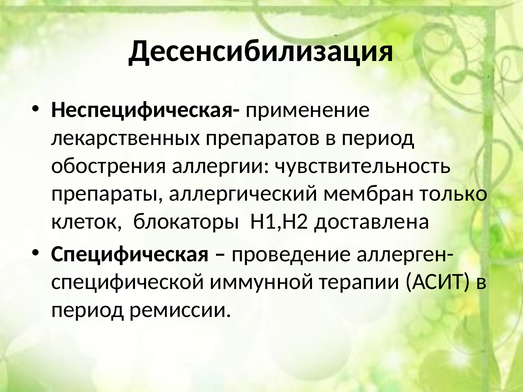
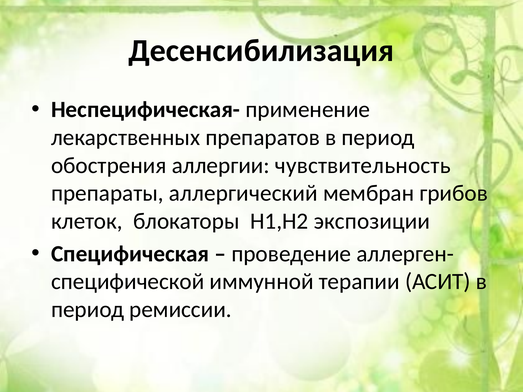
только: только -> грибов (454, 193)
доставлена: доставлена -> экспозиции (372, 221)
